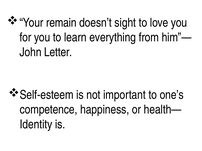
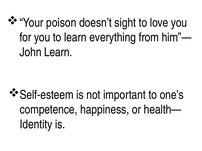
remain: remain -> poison (61, 23)
Letter: Letter -> Learn (58, 52)
